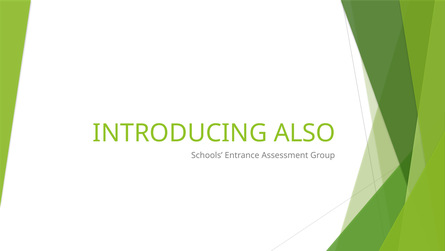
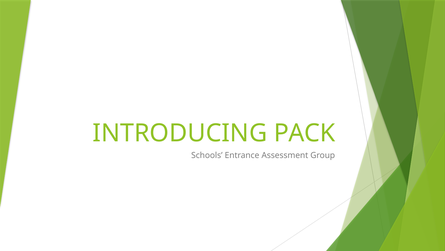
ALSO: ALSO -> PACK (305, 133)
